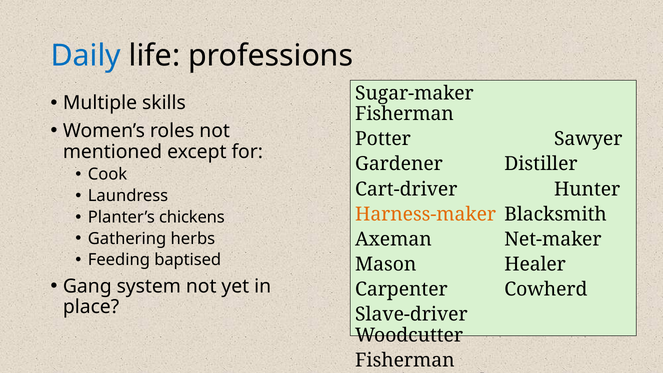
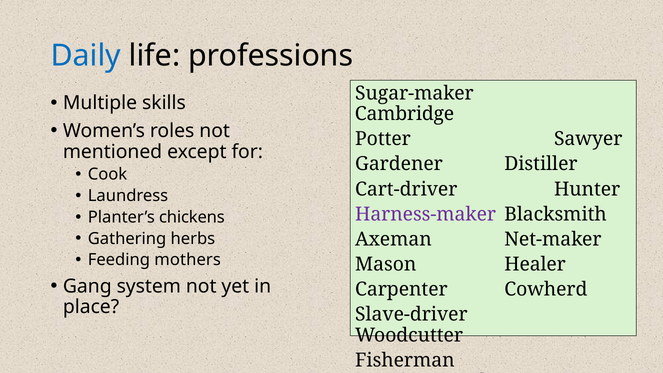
Fisherman: Fisherman -> Cambridge (404, 114)
Harness-maker colour: orange -> purple (426, 214)
baptised: baptised -> mothers (188, 260)
